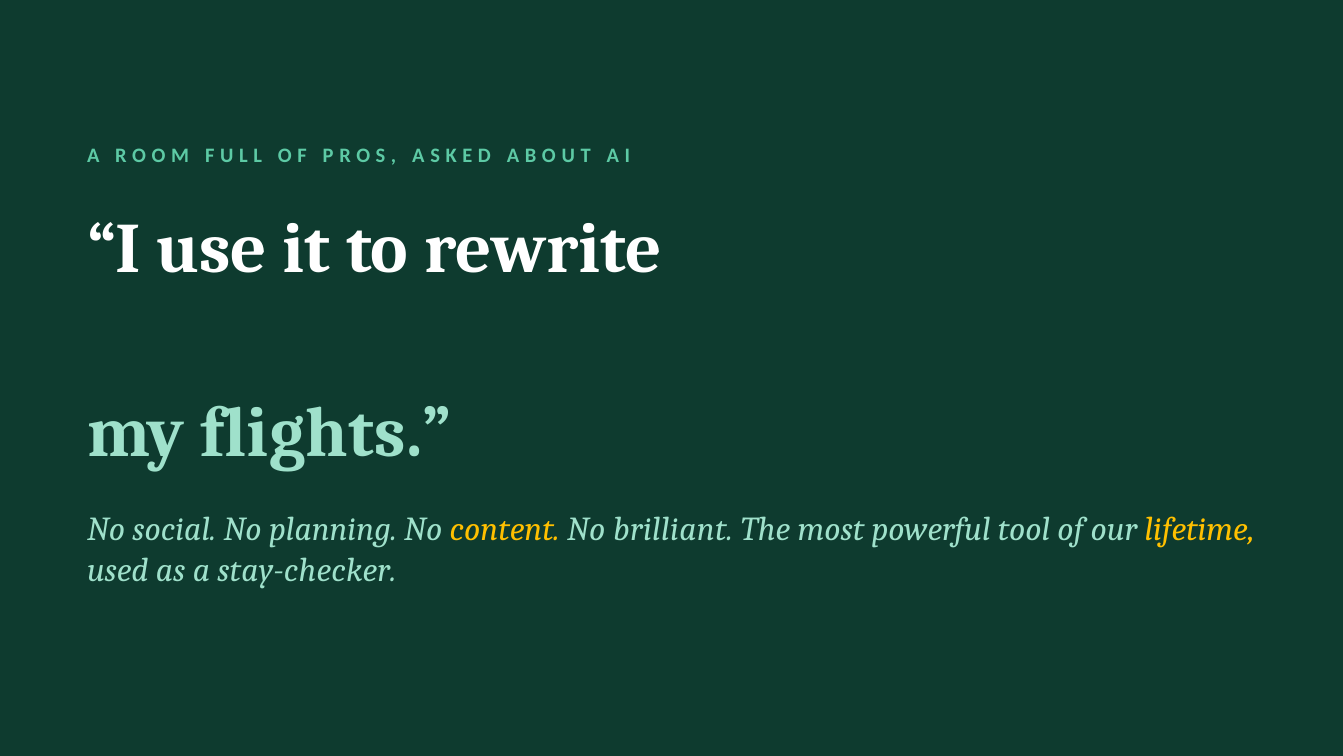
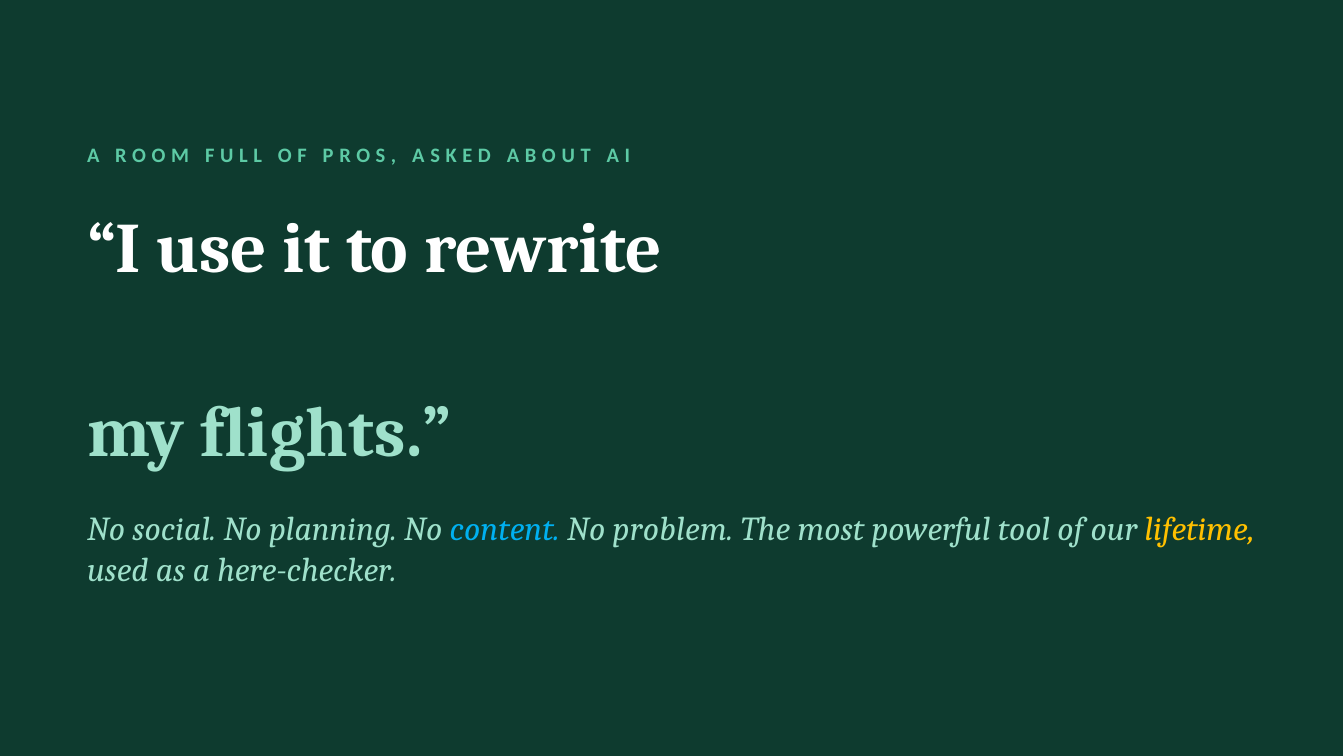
content colour: yellow -> light blue (505, 529)
brilliant: brilliant -> problem (673, 529)
stay-checker: stay-checker -> here-checker (307, 570)
